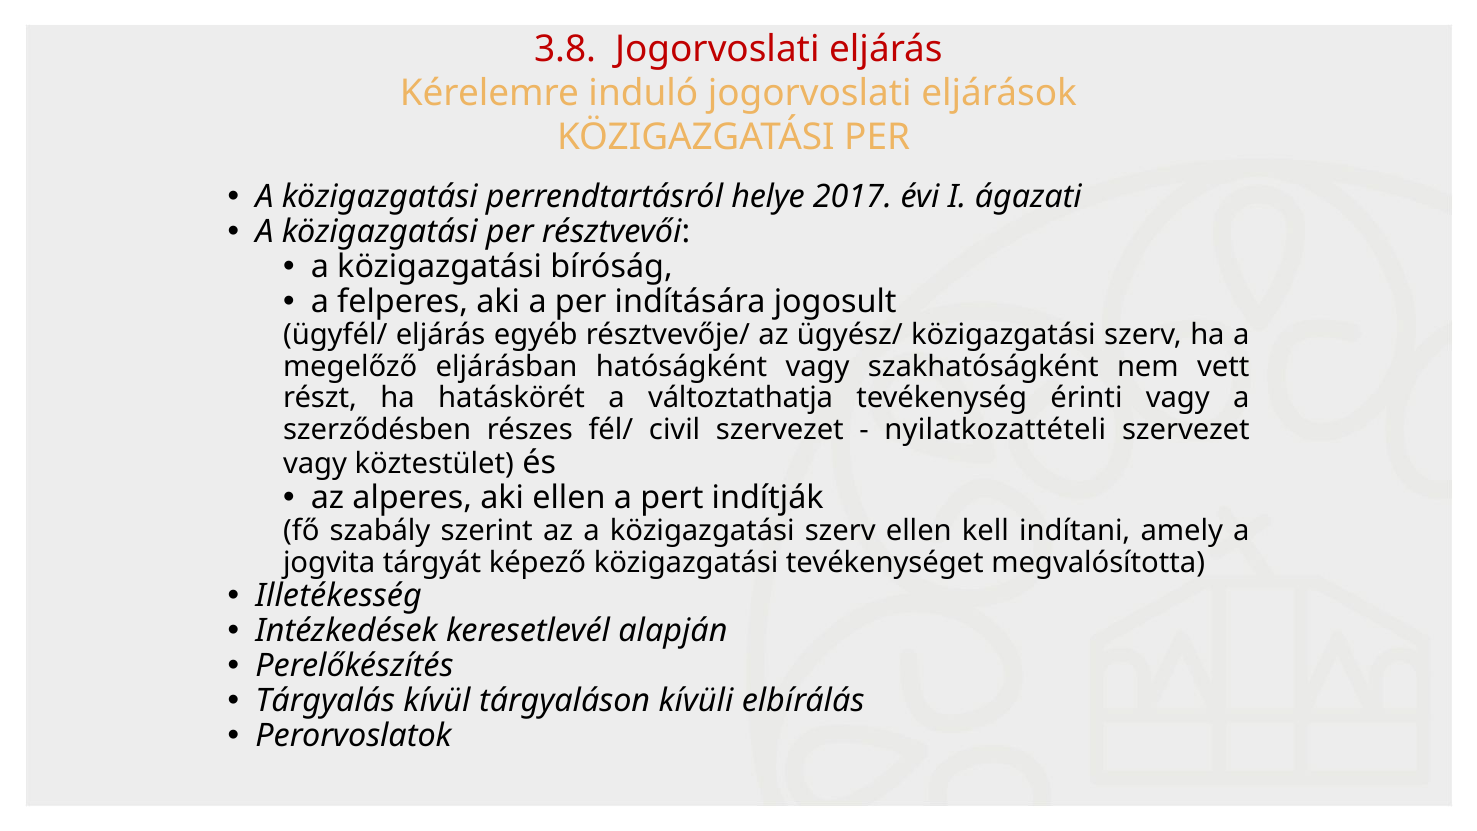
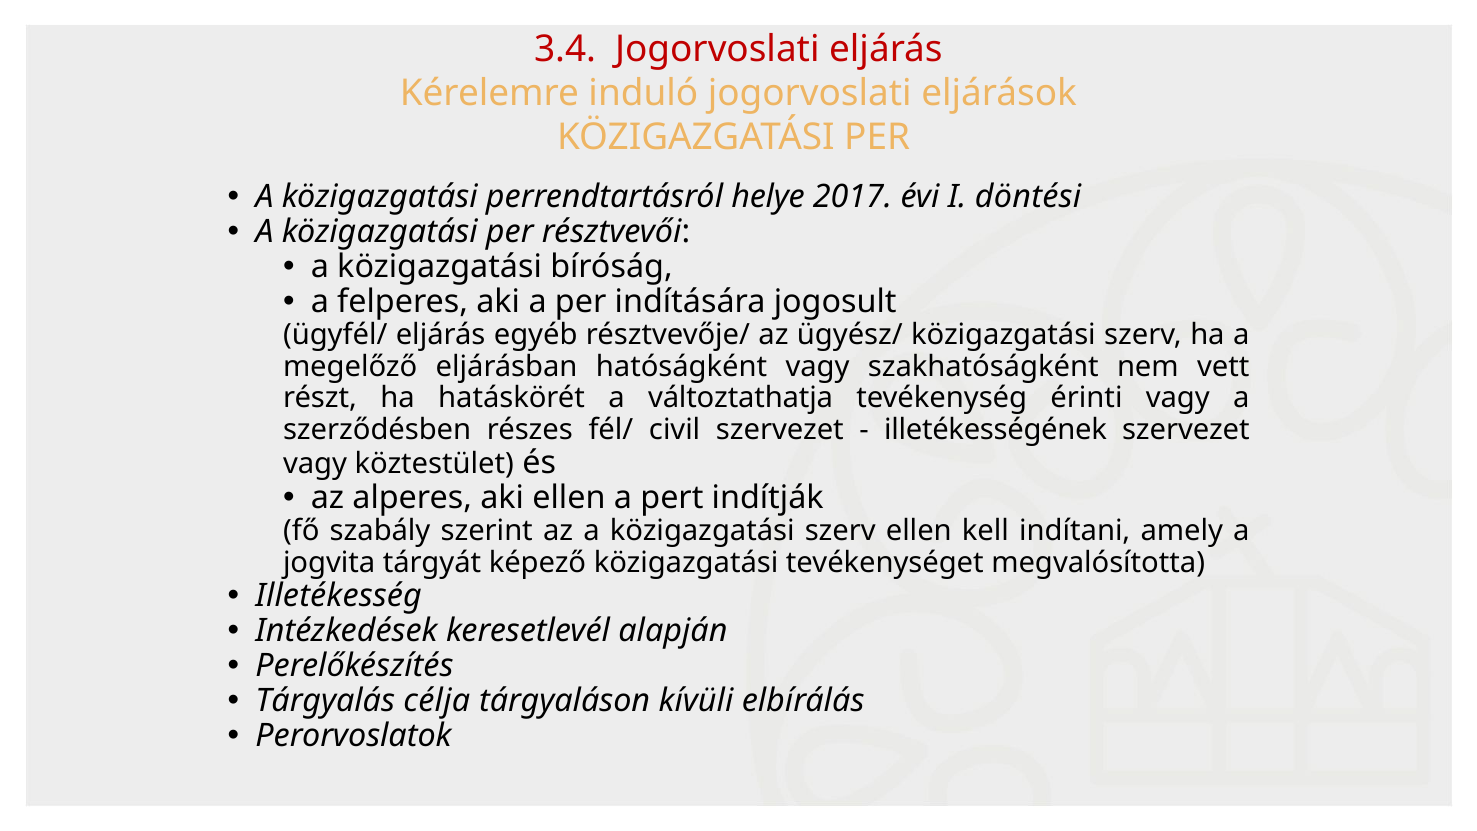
3.8: 3.8 -> 3.4 (565, 49)
ágazati: ágazati -> döntési (1028, 197)
nyilatkozattételi: nyilatkozattételi -> illetékességének (996, 430)
kívül: kívül -> célja (437, 701)
